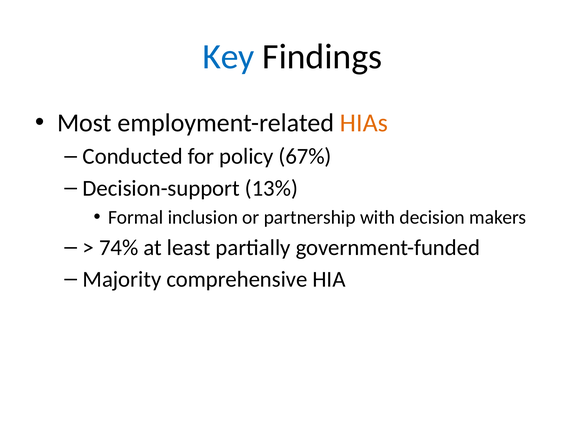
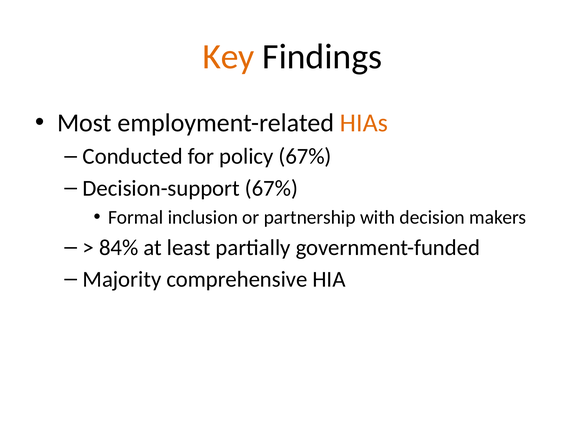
Key colour: blue -> orange (229, 57)
Decision-support 13%: 13% -> 67% (271, 188)
74%: 74% -> 84% (119, 247)
